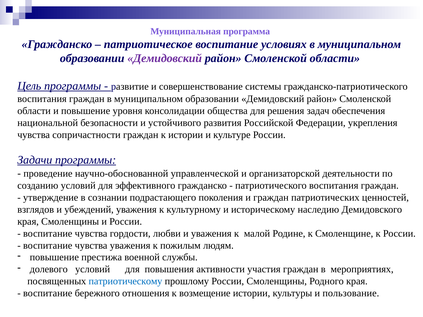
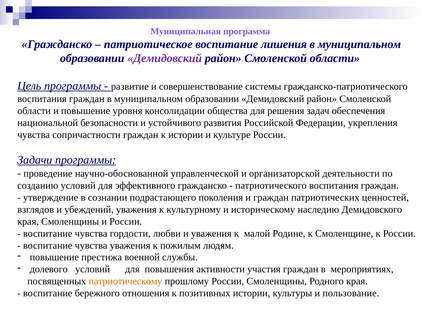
условиях: условиях -> лишения (284, 44)
патриотическому colour: blue -> orange (125, 282)
возмещение: возмещение -> позитивных (205, 294)
